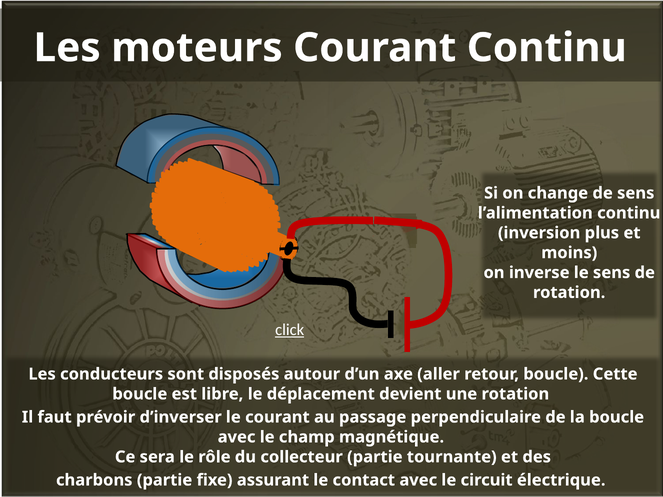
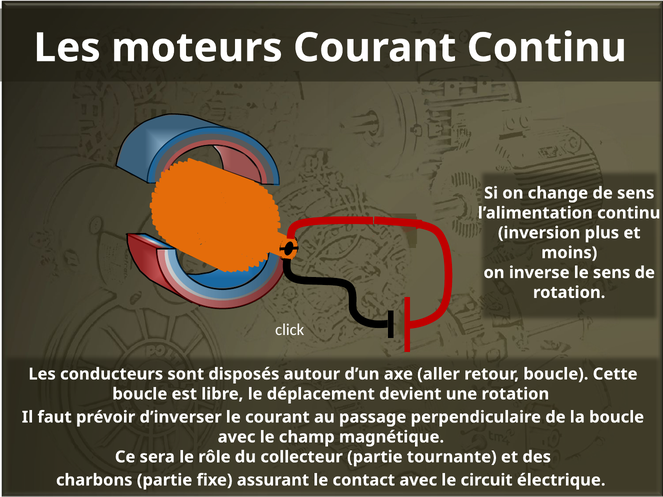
click underline: present -> none (290, 330)
